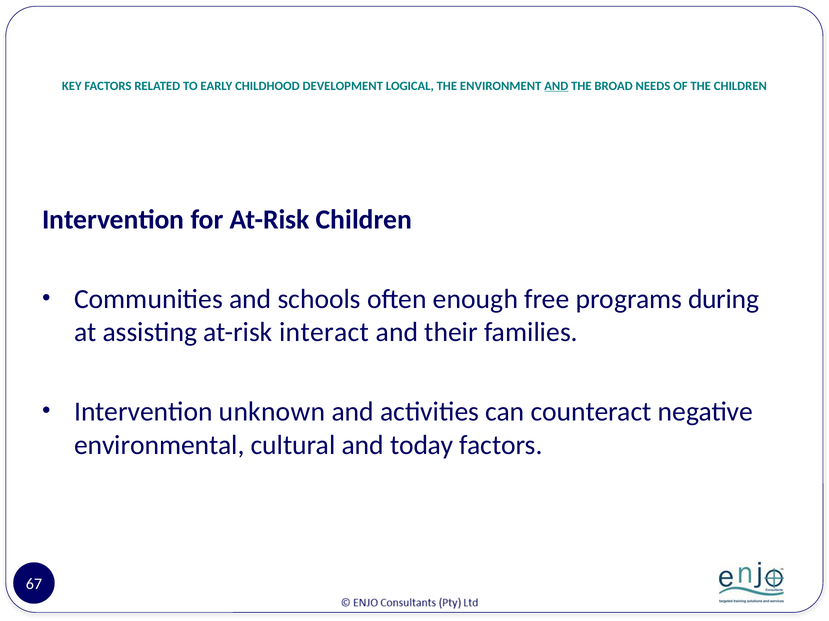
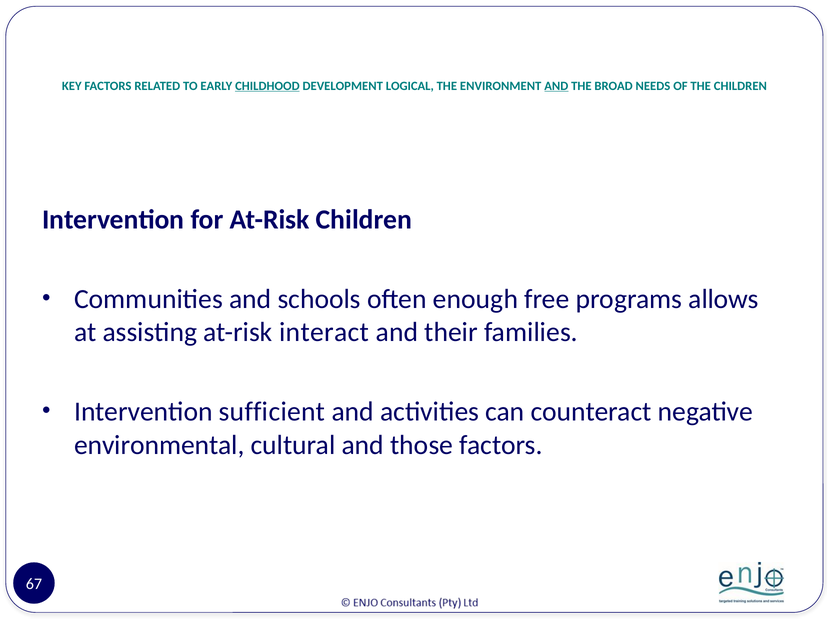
CHILDHOOD underline: none -> present (267, 86)
during: during -> allows (724, 299)
unknown: unknown -> sufficient (272, 412)
today: today -> those (422, 445)
